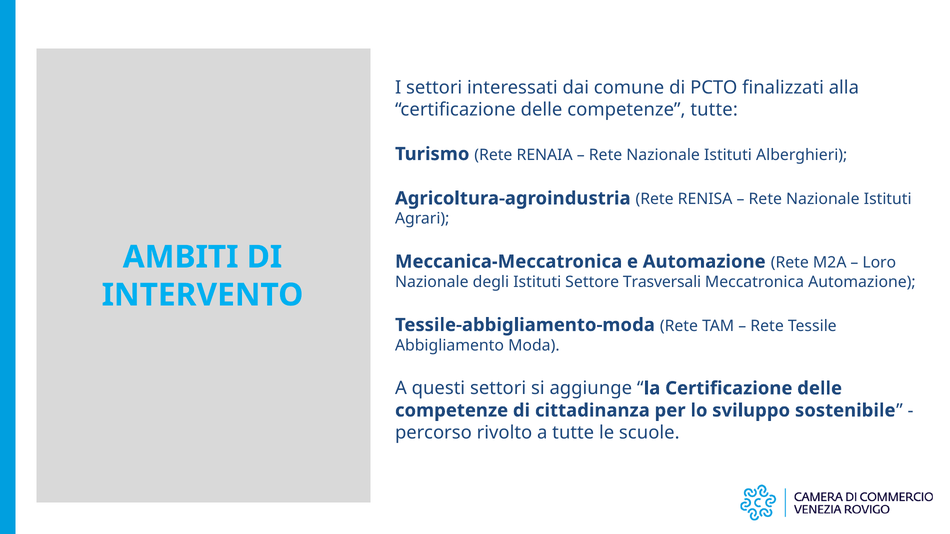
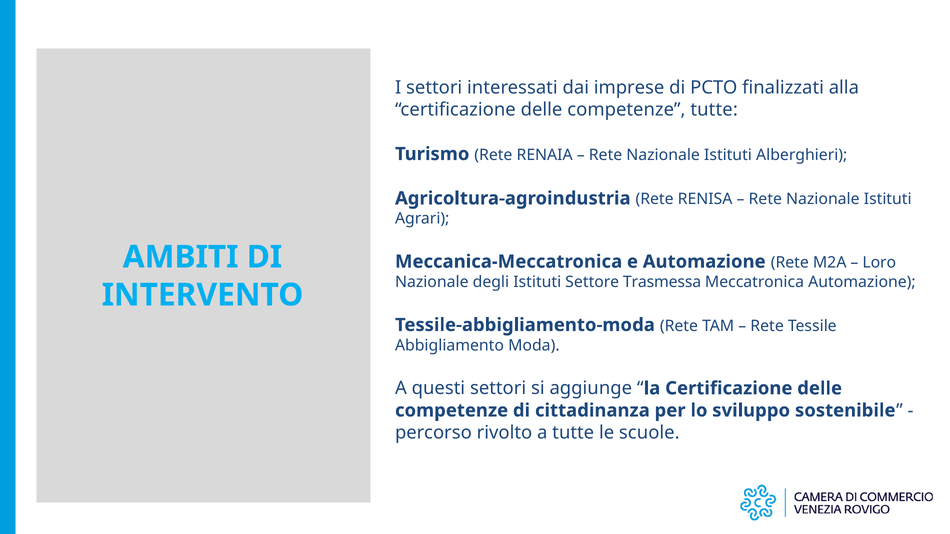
comune: comune -> imprese (629, 88)
Trasversali: Trasversali -> Trasmessa (662, 282)
